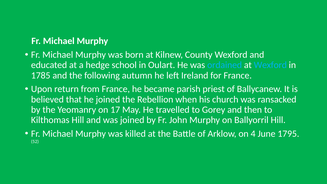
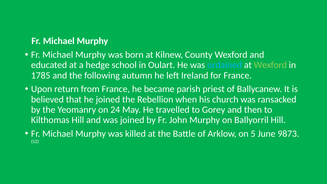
Wexford colour: light blue -> light green (270, 65)
17: 17 -> 24 (115, 110)
4: 4 -> 5 (253, 134)
1795: 1795 -> 9873 (288, 134)
